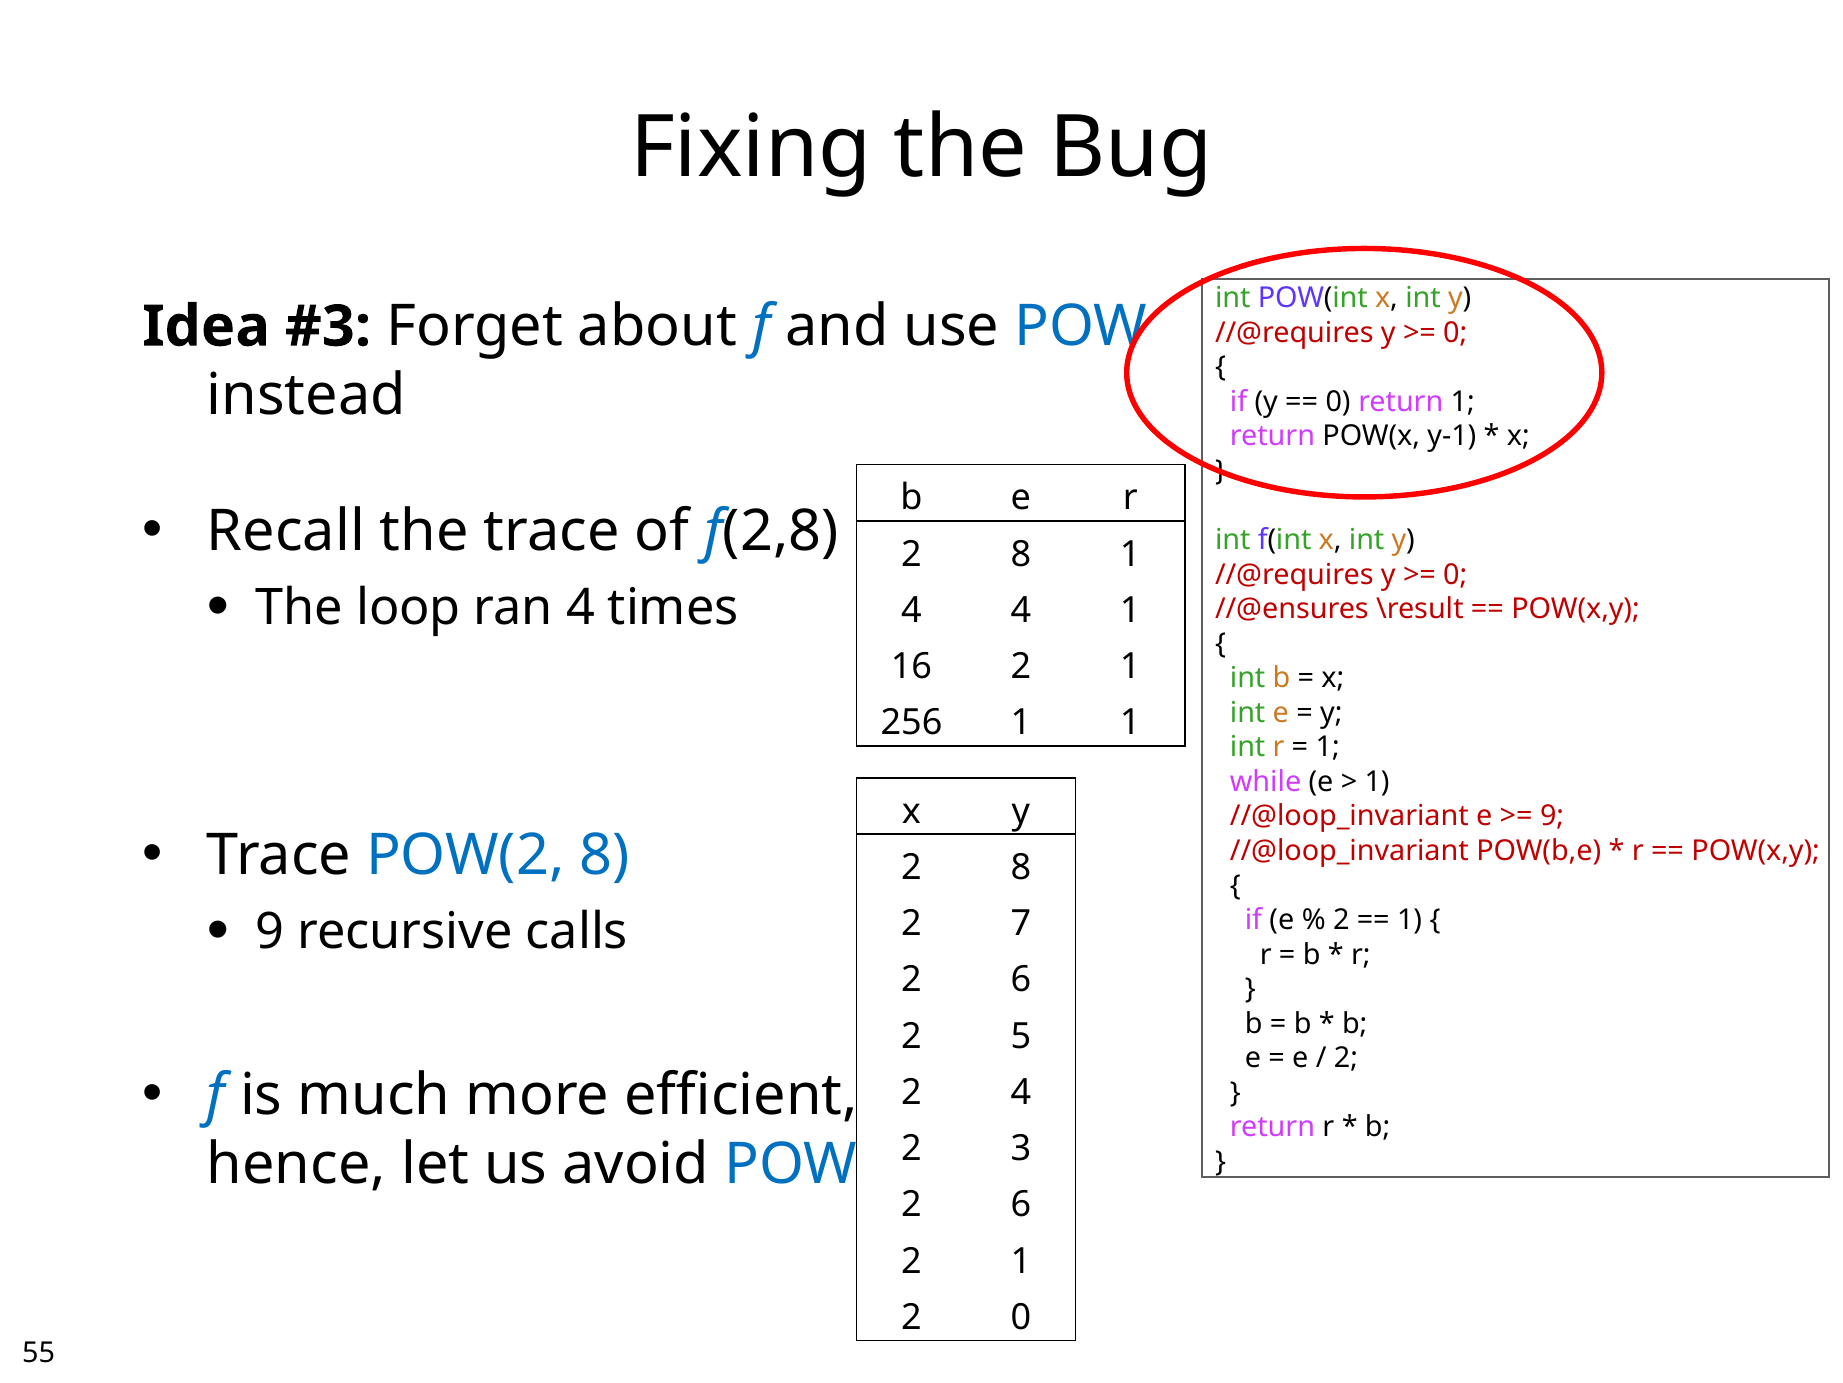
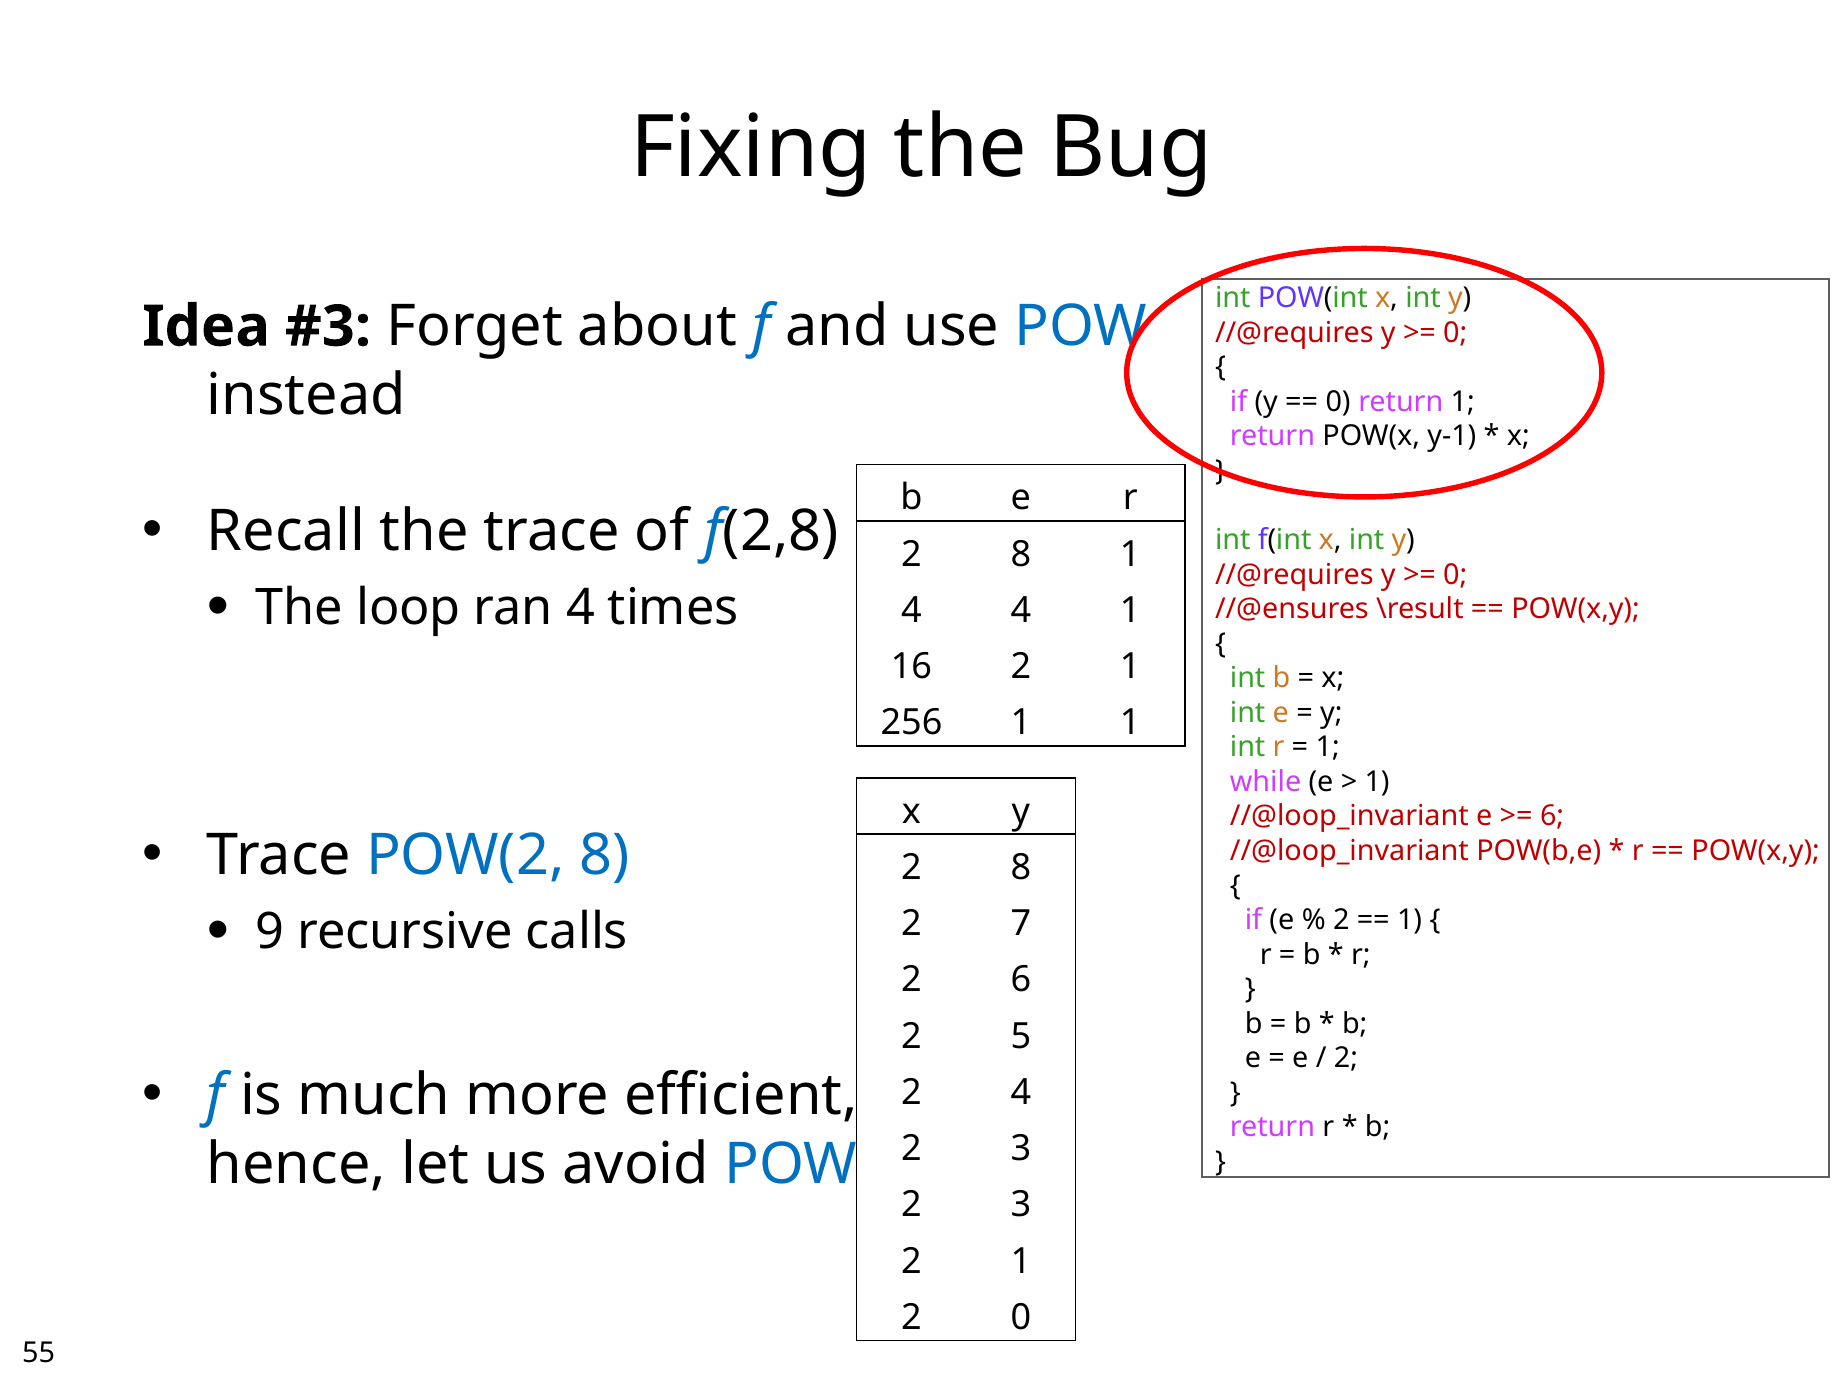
9: 9 -> 6 (1552, 816)
6: 6 -> 3 (1021, 1204)
